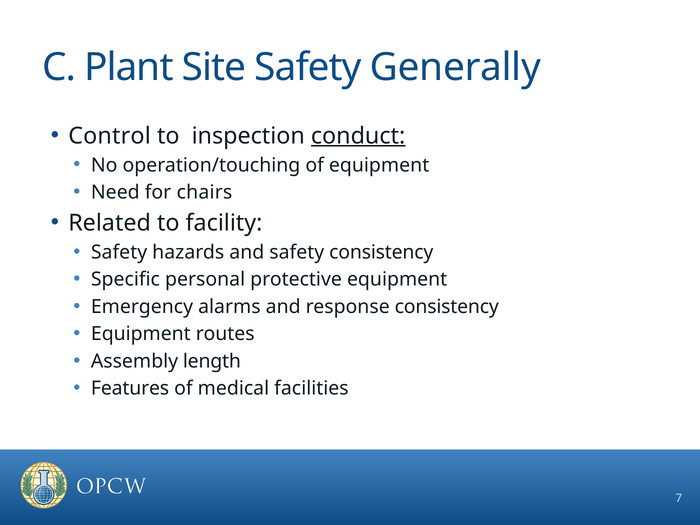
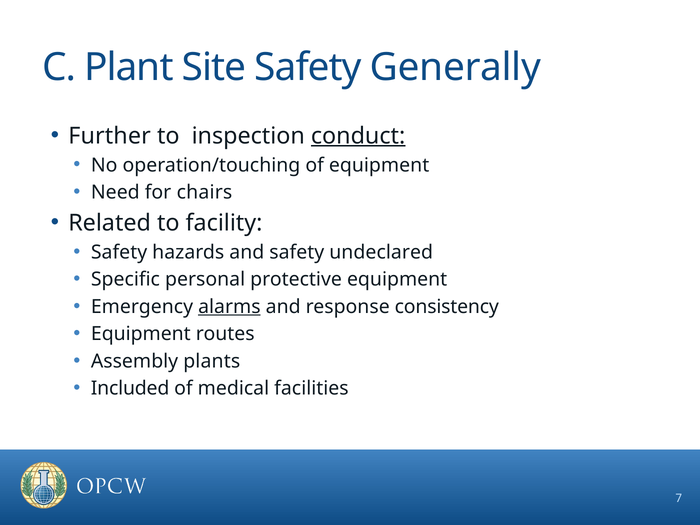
Control: Control -> Further (110, 136)
safety consistency: consistency -> undeclared (381, 252)
alarms underline: none -> present (229, 307)
length: length -> plants (212, 361)
Features: Features -> Included (130, 388)
